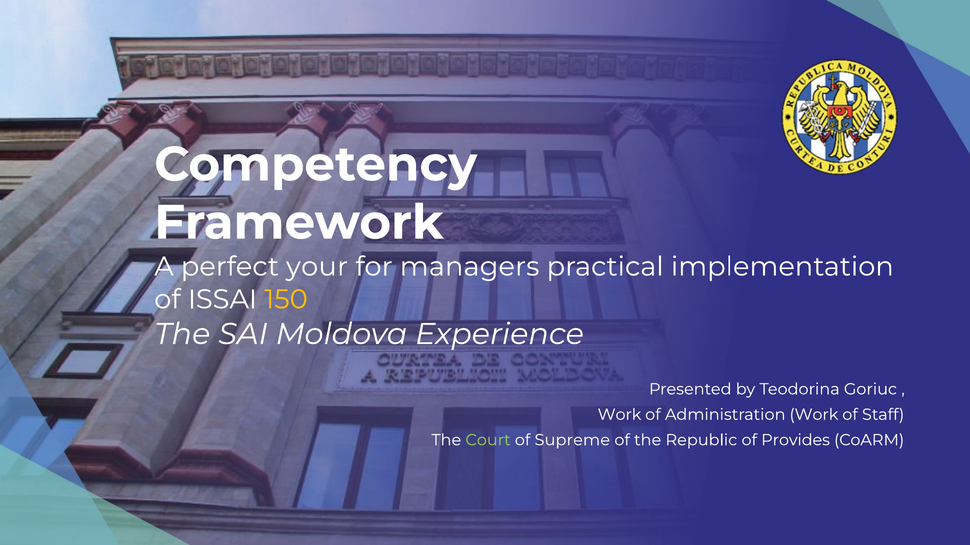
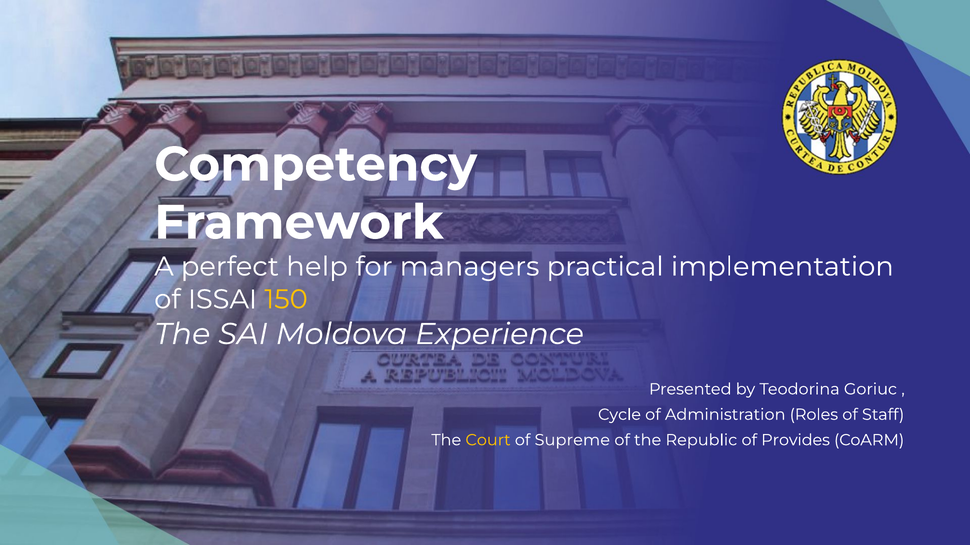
your: your -> help (317, 267)
Work: Work -> Cycle (619, 415)
Administration Work: Work -> Roles (814, 415)
Court colour: light green -> yellow (488, 440)
